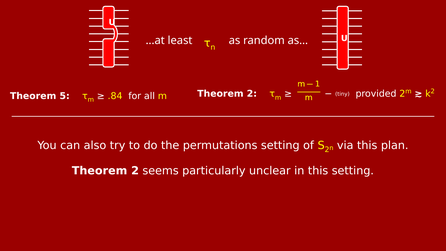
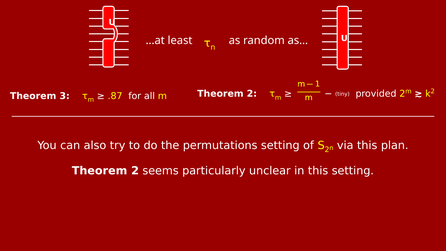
5: 5 -> 3 (65, 96)
.84: .84 -> .87 (115, 96)
